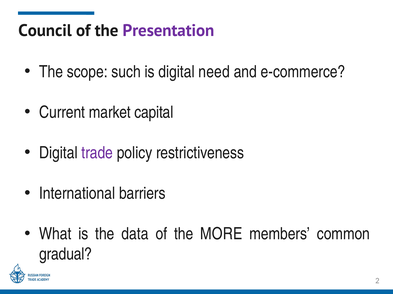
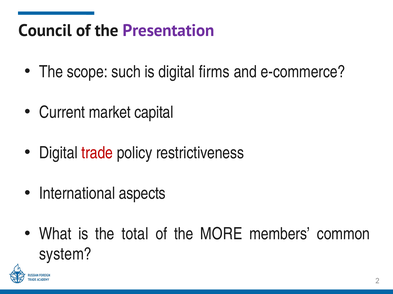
need: need -> firms (214, 72)
trade colour: purple -> red (97, 153)
barriers: barriers -> aspects (142, 194)
data: data -> total (135, 234)
gradual: gradual -> system (65, 255)
